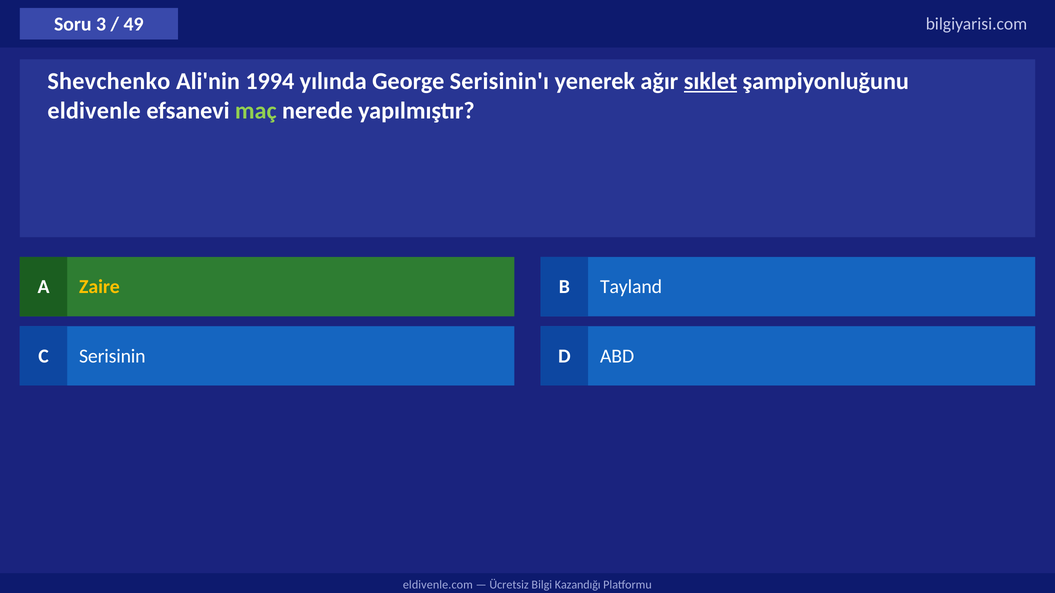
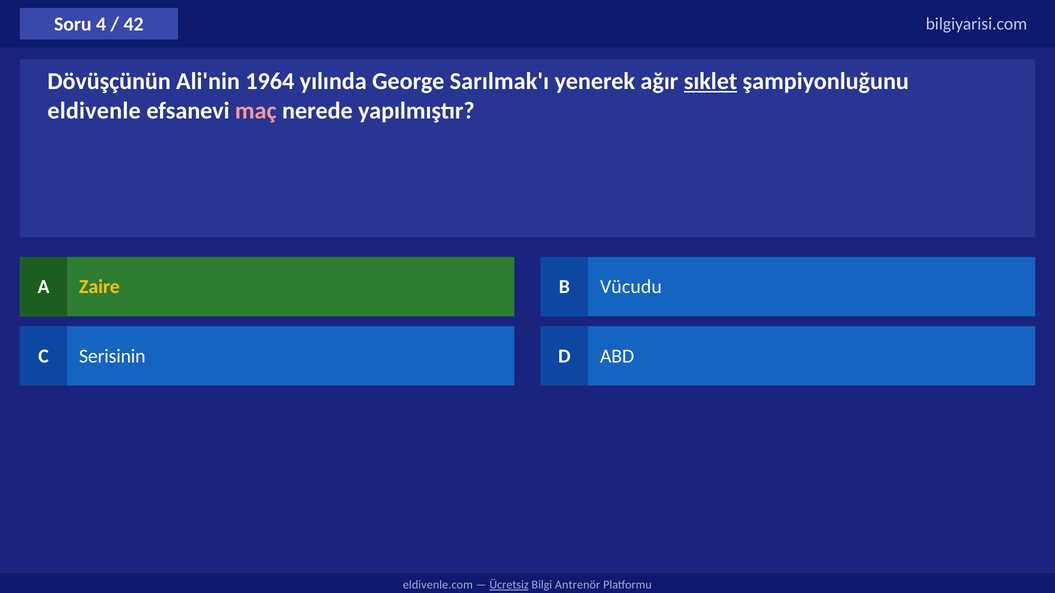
3: 3 -> 4 (101, 24)
49: 49 -> 42 (134, 24)
Shevchenko: Shevchenko -> Dövüşçünün (109, 81)
1994: 1994 -> 1964 (270, 81)
Serisinin'ı: Serisinin'ı -> Sarılmak'ı (499, 81)
maç colour: light green -> pink (256, 111)
Tayland: Tayland -> Vücudu (631, 287)
Ücretsiz underline: none -> present (509, 585)
Kazandığı: Kazandığı -> Antrenör (578, 585)
